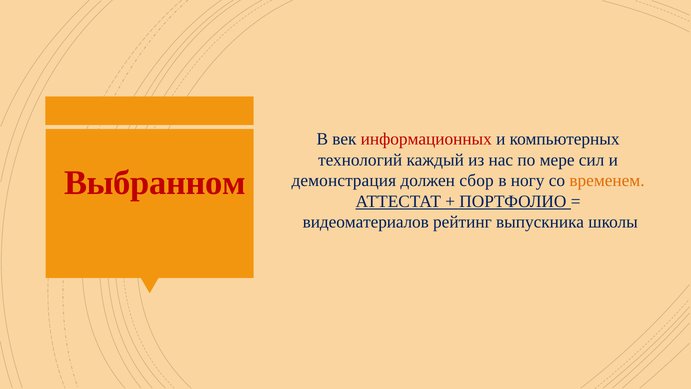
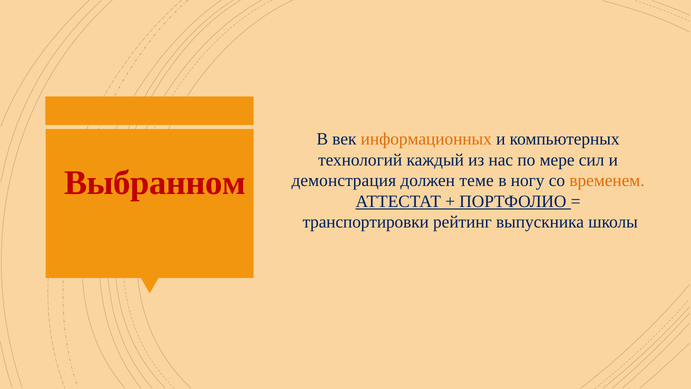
информационных colour: red -> orange (426, 139)
сбор: сбор -> теме (477, 180)
видеоматериалов: видеоматериалов -> транспортировки (366, 222)
